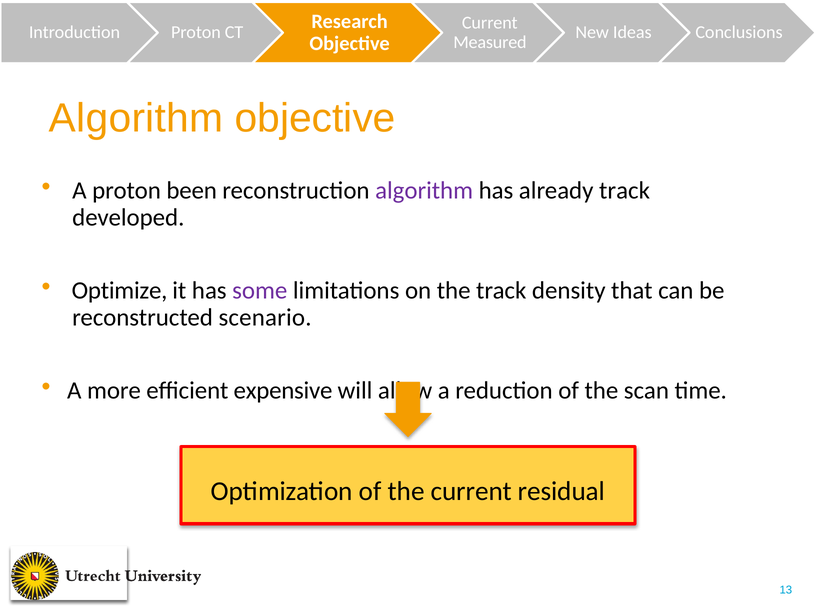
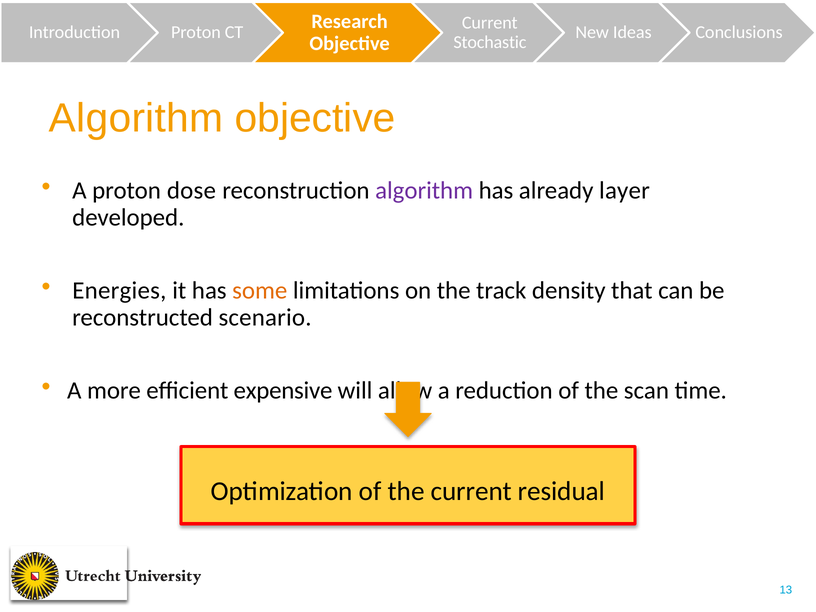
Measured: Measured -> Stochastic (490, 42)
been: been -> dose (191, 191)
already track: track -> layer (624, 191)
Optimize: Optimize -> Energies (119, 291)
some colour: purple -> orange (260, 291)
